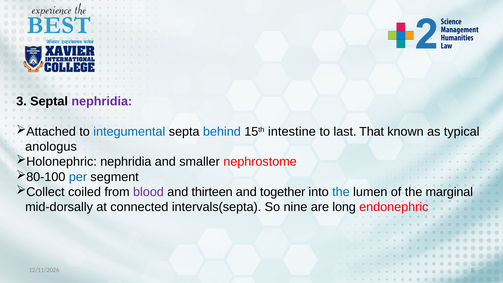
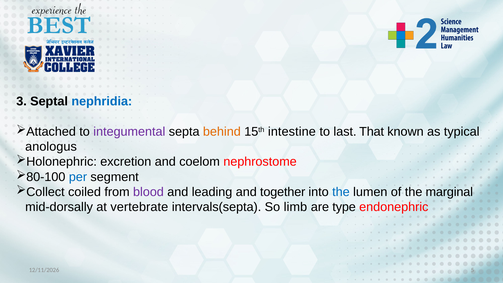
nephridia colour: purple -> blue (102, 101)
integumental colour: blue -> purple (129, 132)
behind colour: blue -> orange (222, 132)
nephridia: nephridia -> excretion (126, 162)
smaller: smaller -> coelom (200, 162)
thirteen: thirteen -> leading (212, 192)
connected: connected -> vertebrate (139, 207)
nine: nine -> limb (295, 207)
long: long -> type (344, 207)
